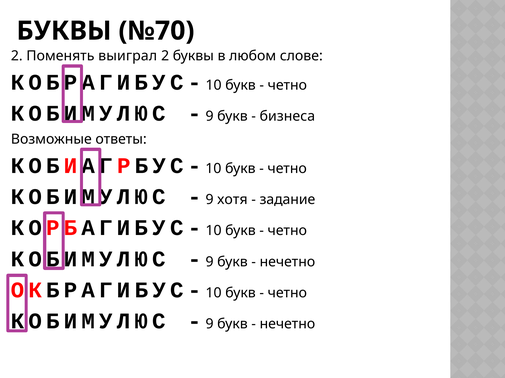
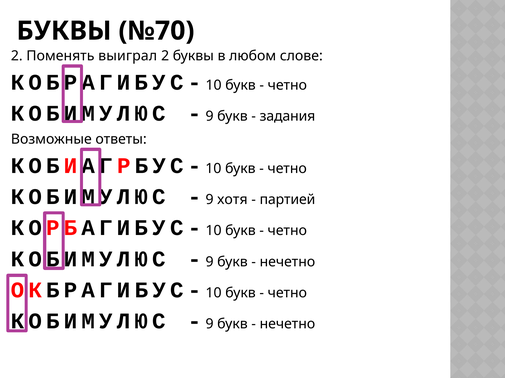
бизнеса: бизнеса -> задания (287, 117)
задание: задание -> партией (287, 200)
